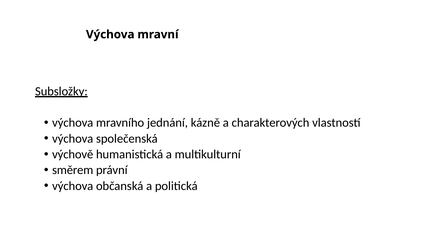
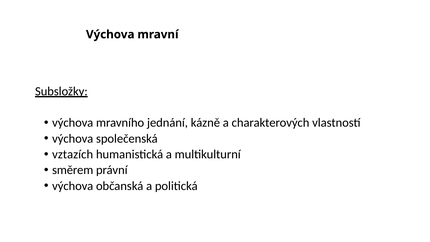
výchově: výchově -> vztazích (73, 154)
